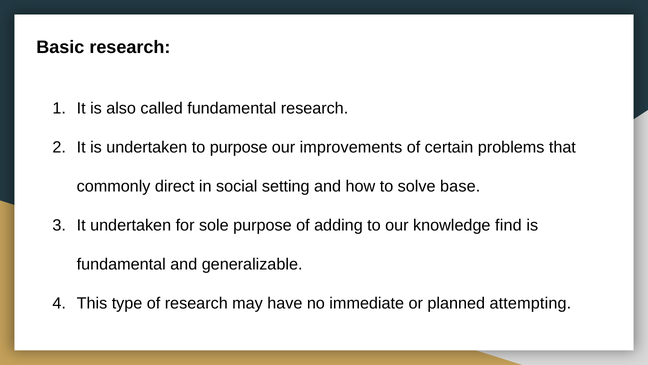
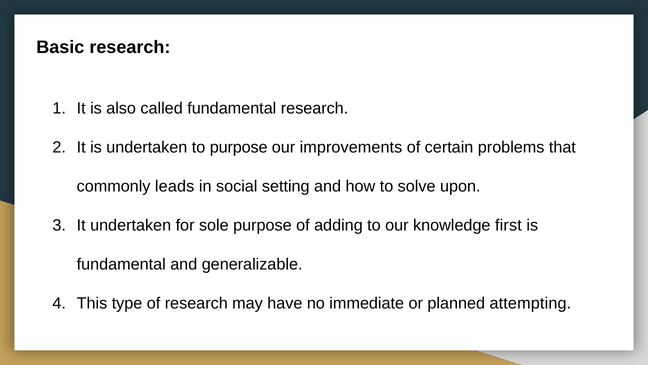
direct: direct -> leads (175, 186)
base: base -> upon (460, 186)
find: find -> first (508, 225)
